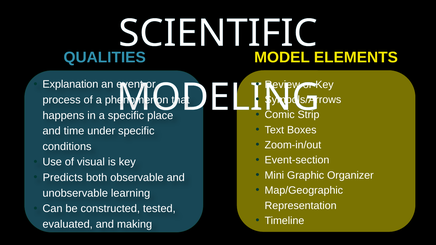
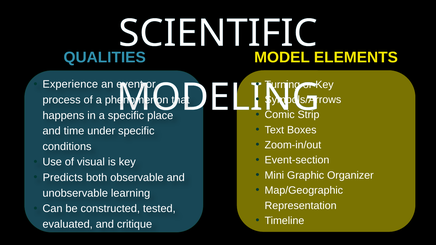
Explanation: Explanation -> Experience (70, 84)
Review: Review -> Turning (282, 85)
making: making -> critique (135, 224)
